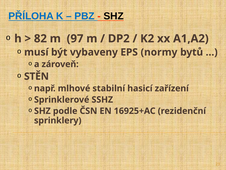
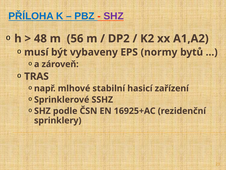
SHZ colour: black -> purple (114, 16)
82: 82 -> 48 (40, 39)
97: 97 -> 56 (75, 39)
STĚN: STĚN -> TRAS (36, 76)
